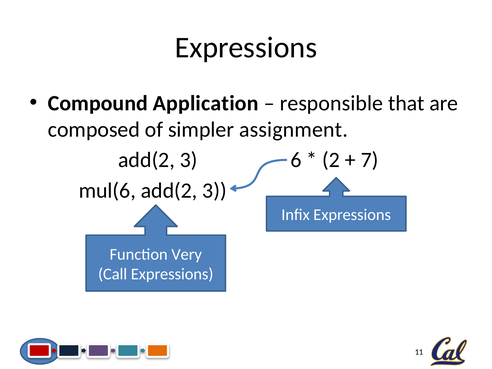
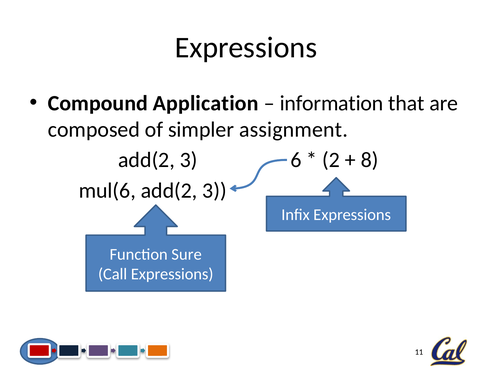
responsible: responsible -> information (331, 103)
7: 7 -> 8 (370, 160)
Very: Very -> Sure (187, 254)
